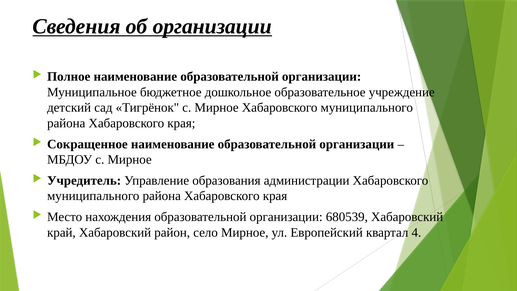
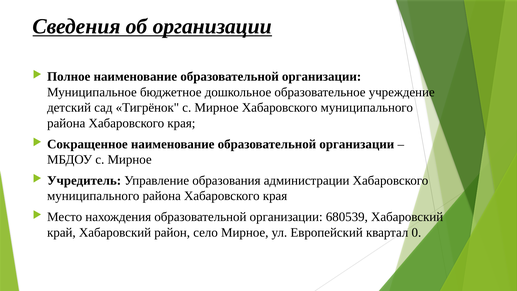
4: 4 -> 0 (416, 232)
